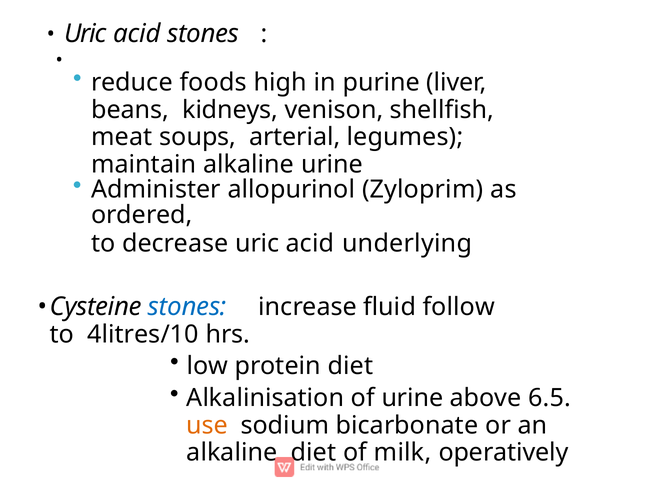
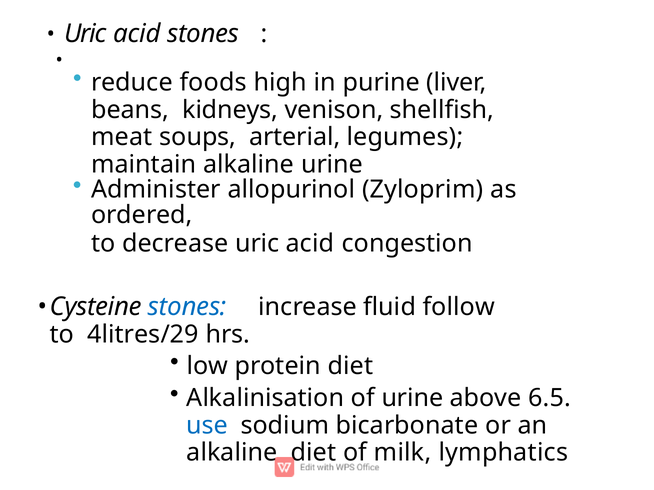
underlying: underlying -> congestion (407, 243)
4litres/10: 4litres/10 -> 4litres/29 (143, 335)
use colour: orange -> blue (207, 425)
operatively: operatively -> lymphatics (503, 453)
